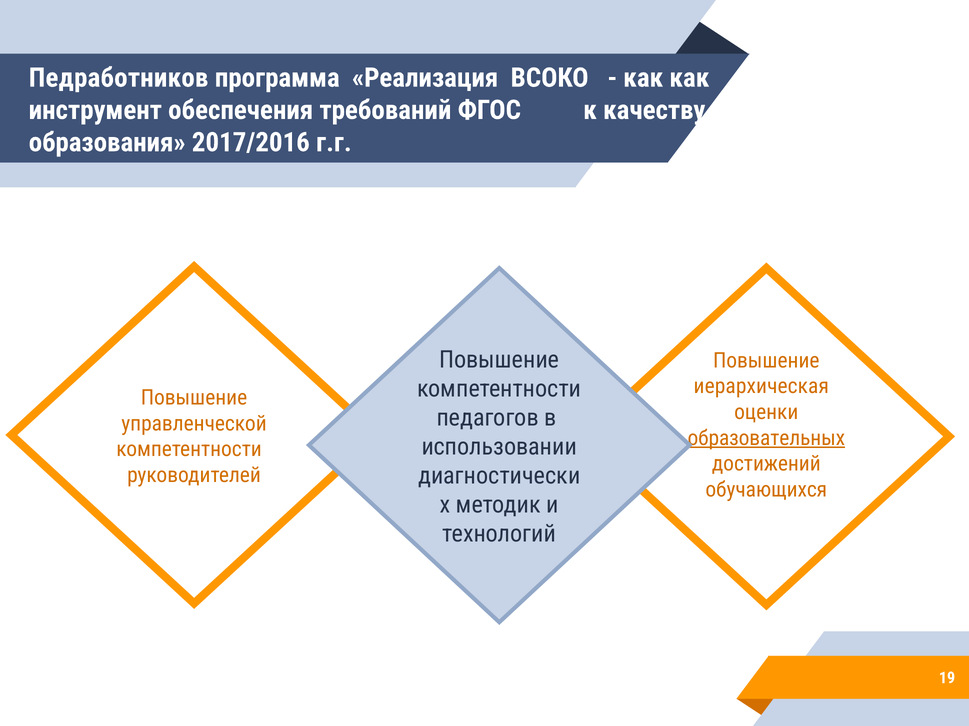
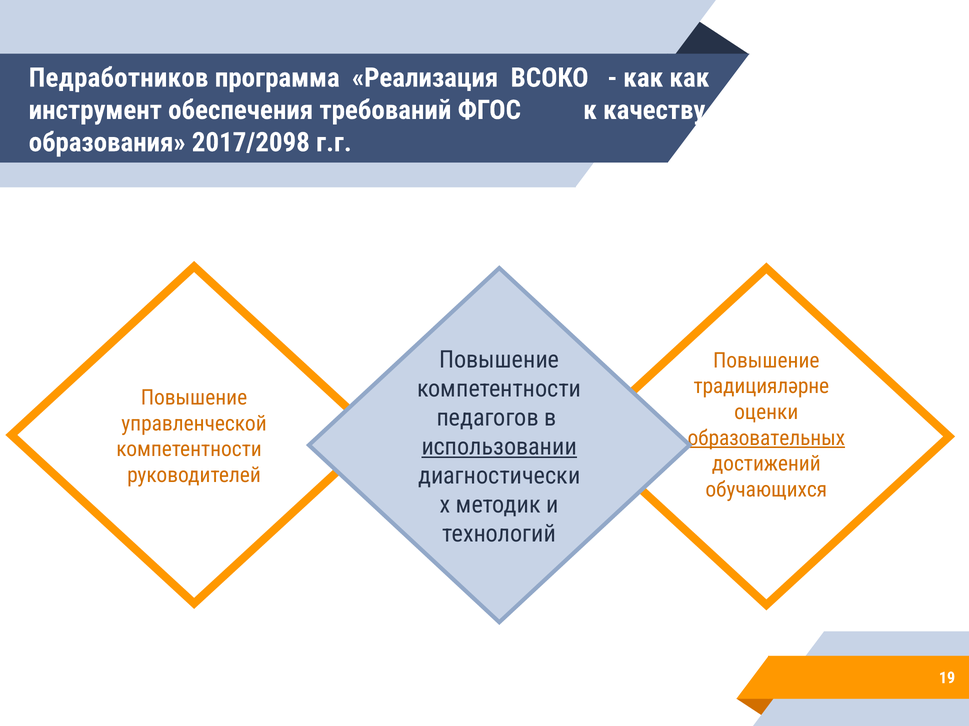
2017/2016: 2017/2016 -> 2017/2098 (251, 143)
иерархическая: иерархическая -> традицияләрне (761, 387)
использовании underline: none -> present (499, 447)
